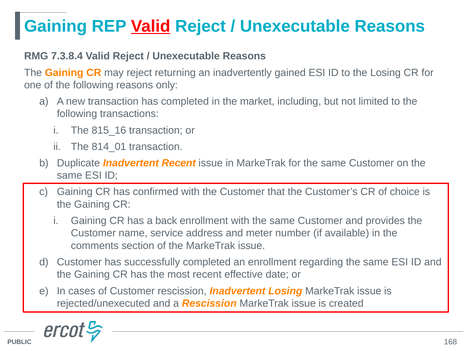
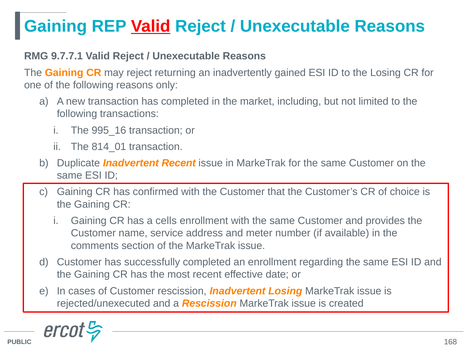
7.3.8.4: 7.3.8.4 -> 9.7.7.1 (67, 56)
815_16: 815_16 -> 995_16 (109, 130)
back: back -> cells (166, 221)
